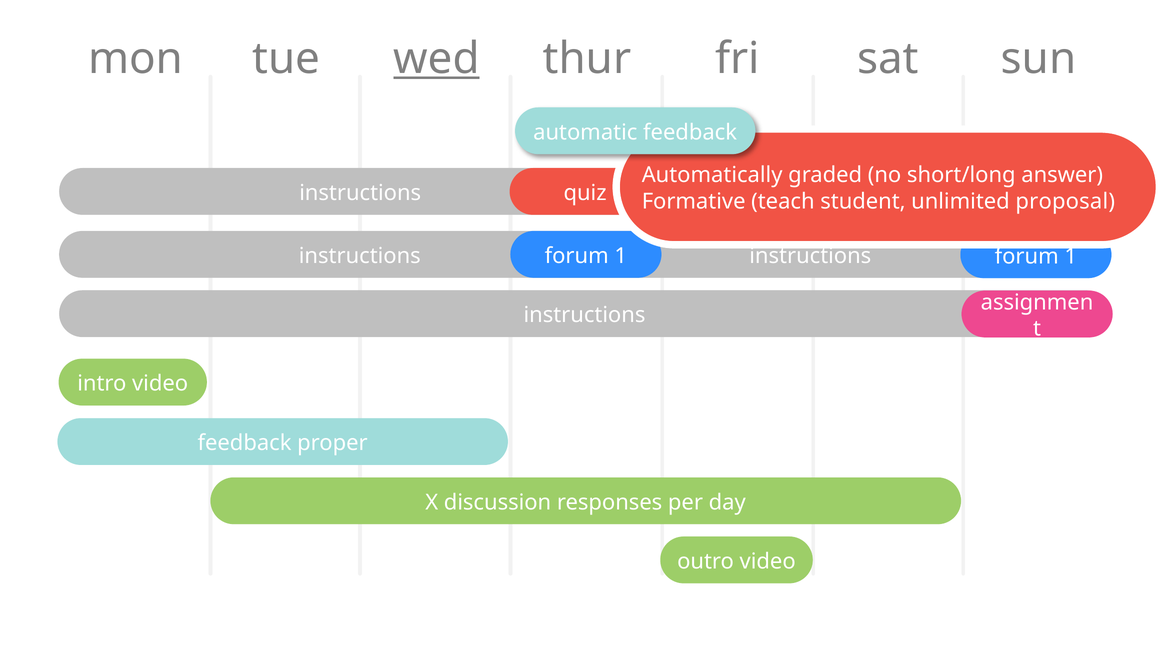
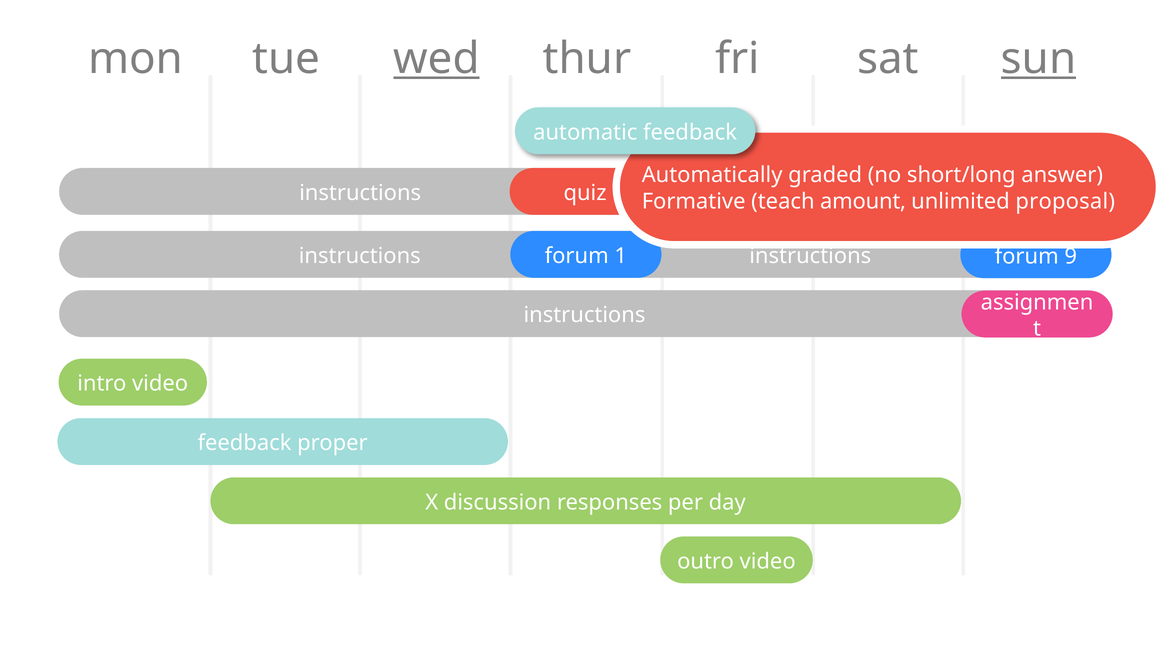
sun underline: none -> present (1039, 59)
student: student -> amount (863, 202)
1 forum 1: 1 -> 9 (1071, 256)
